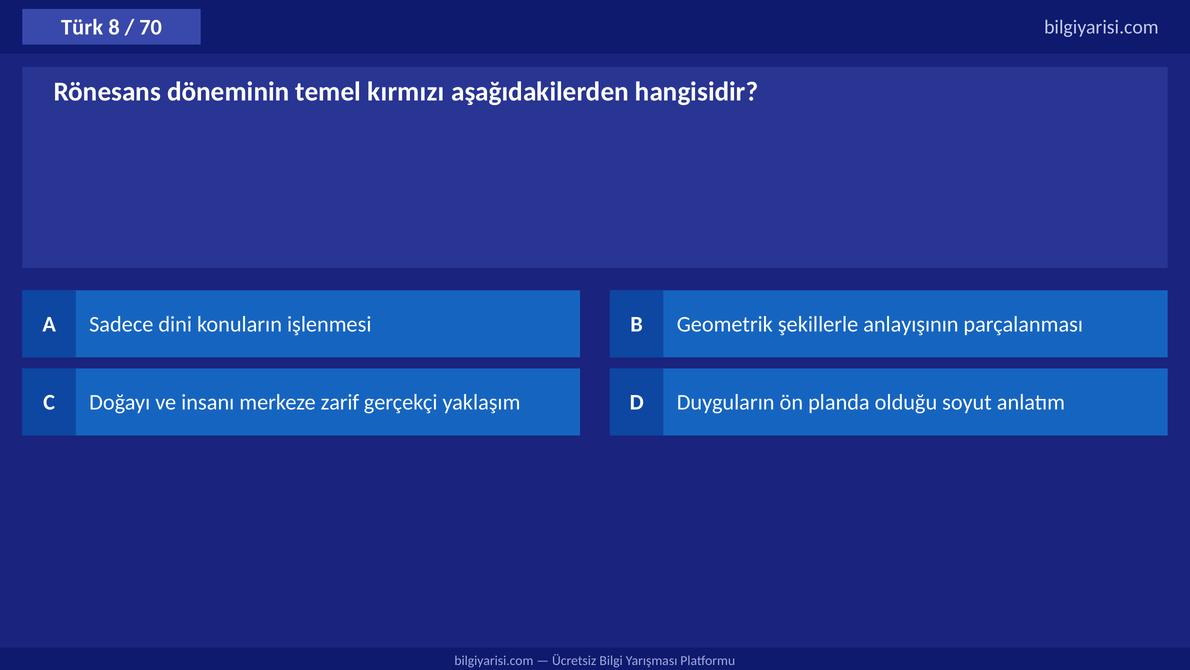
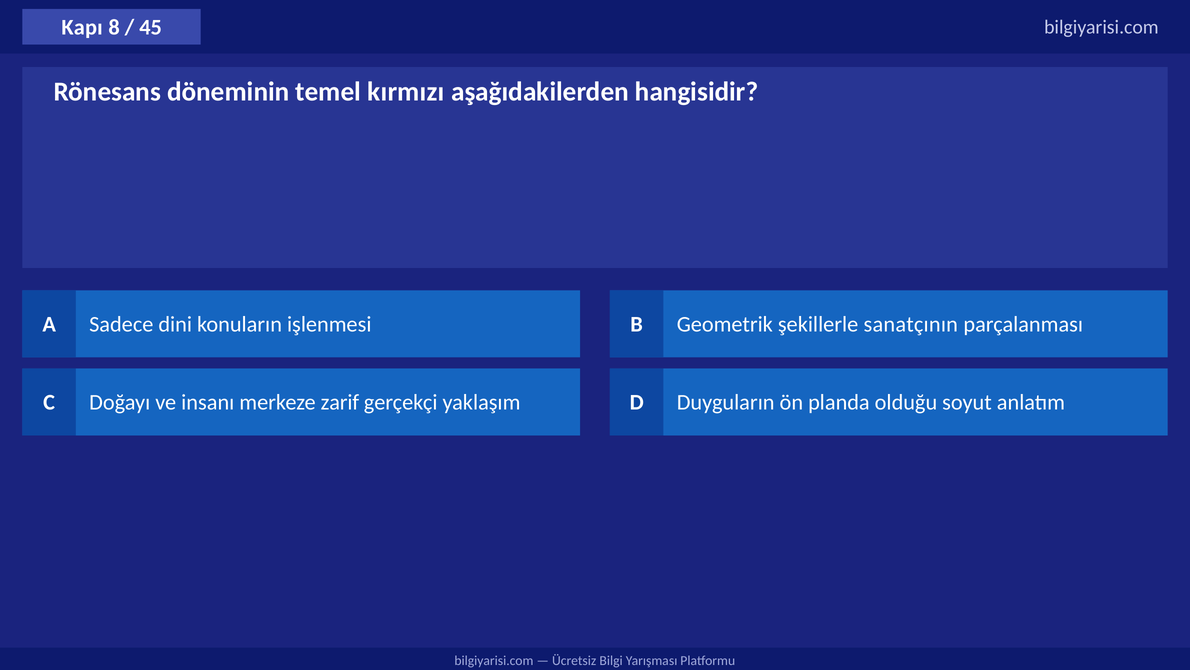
Türk: Türk -> Kapı (82, 27)
70: 70 -> 45 (151, 27)
anlayışının: anlayışının -> sanatçının (911, 324)
